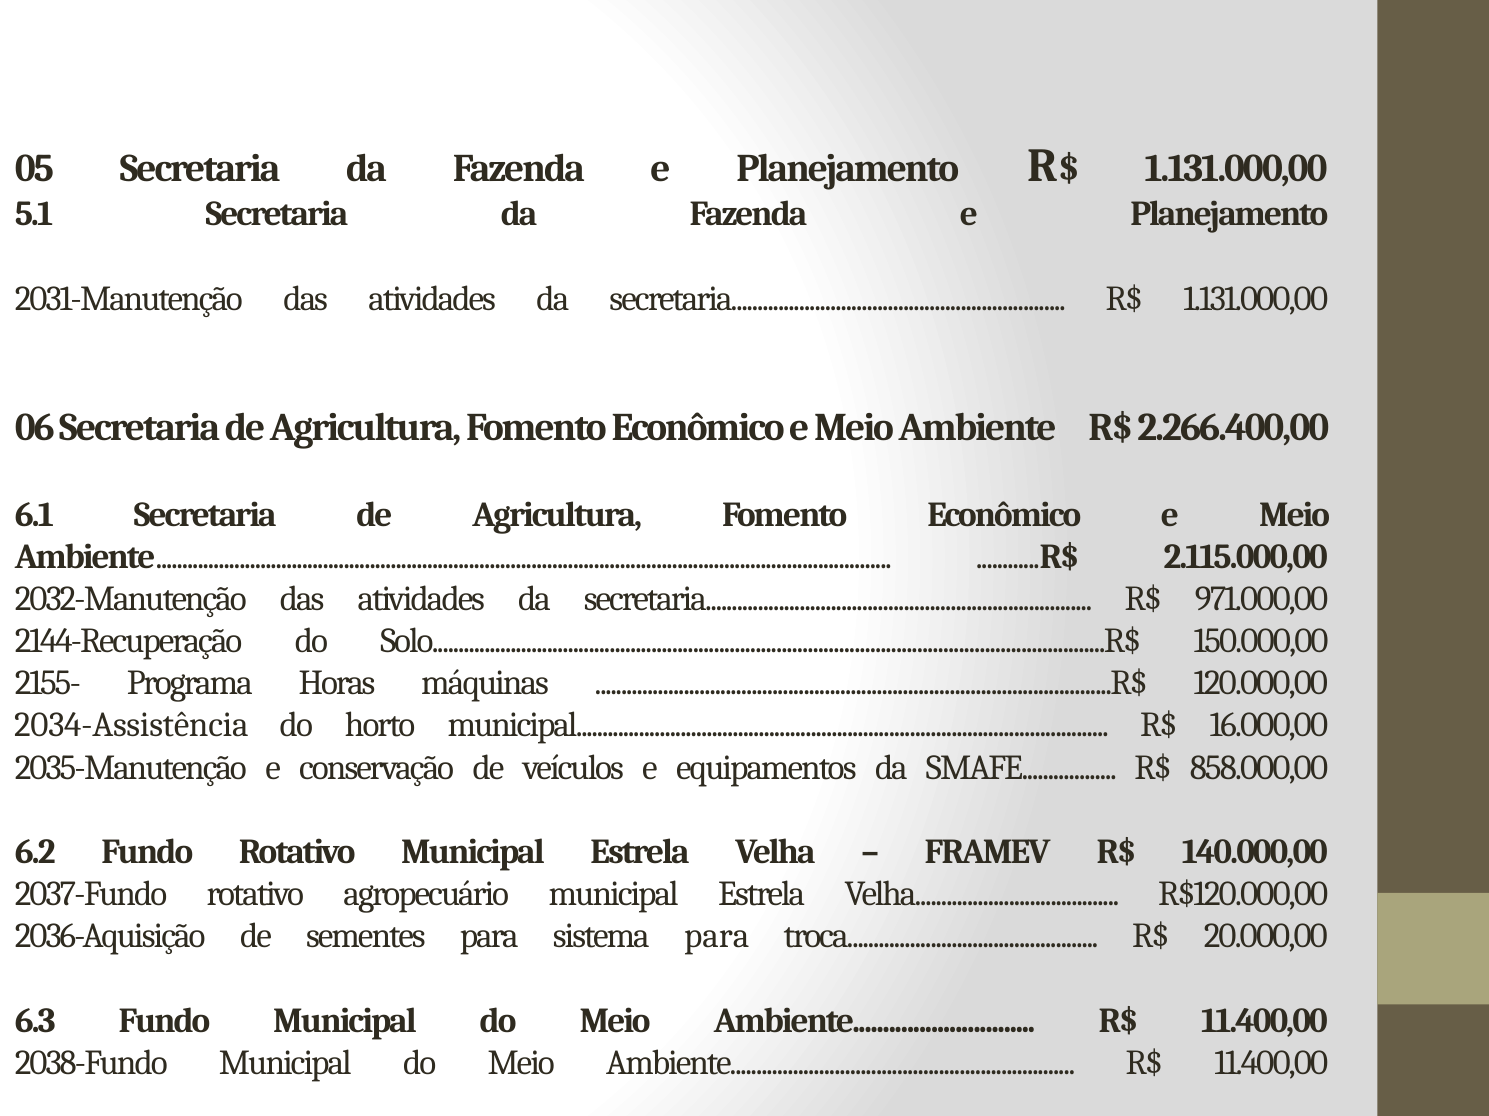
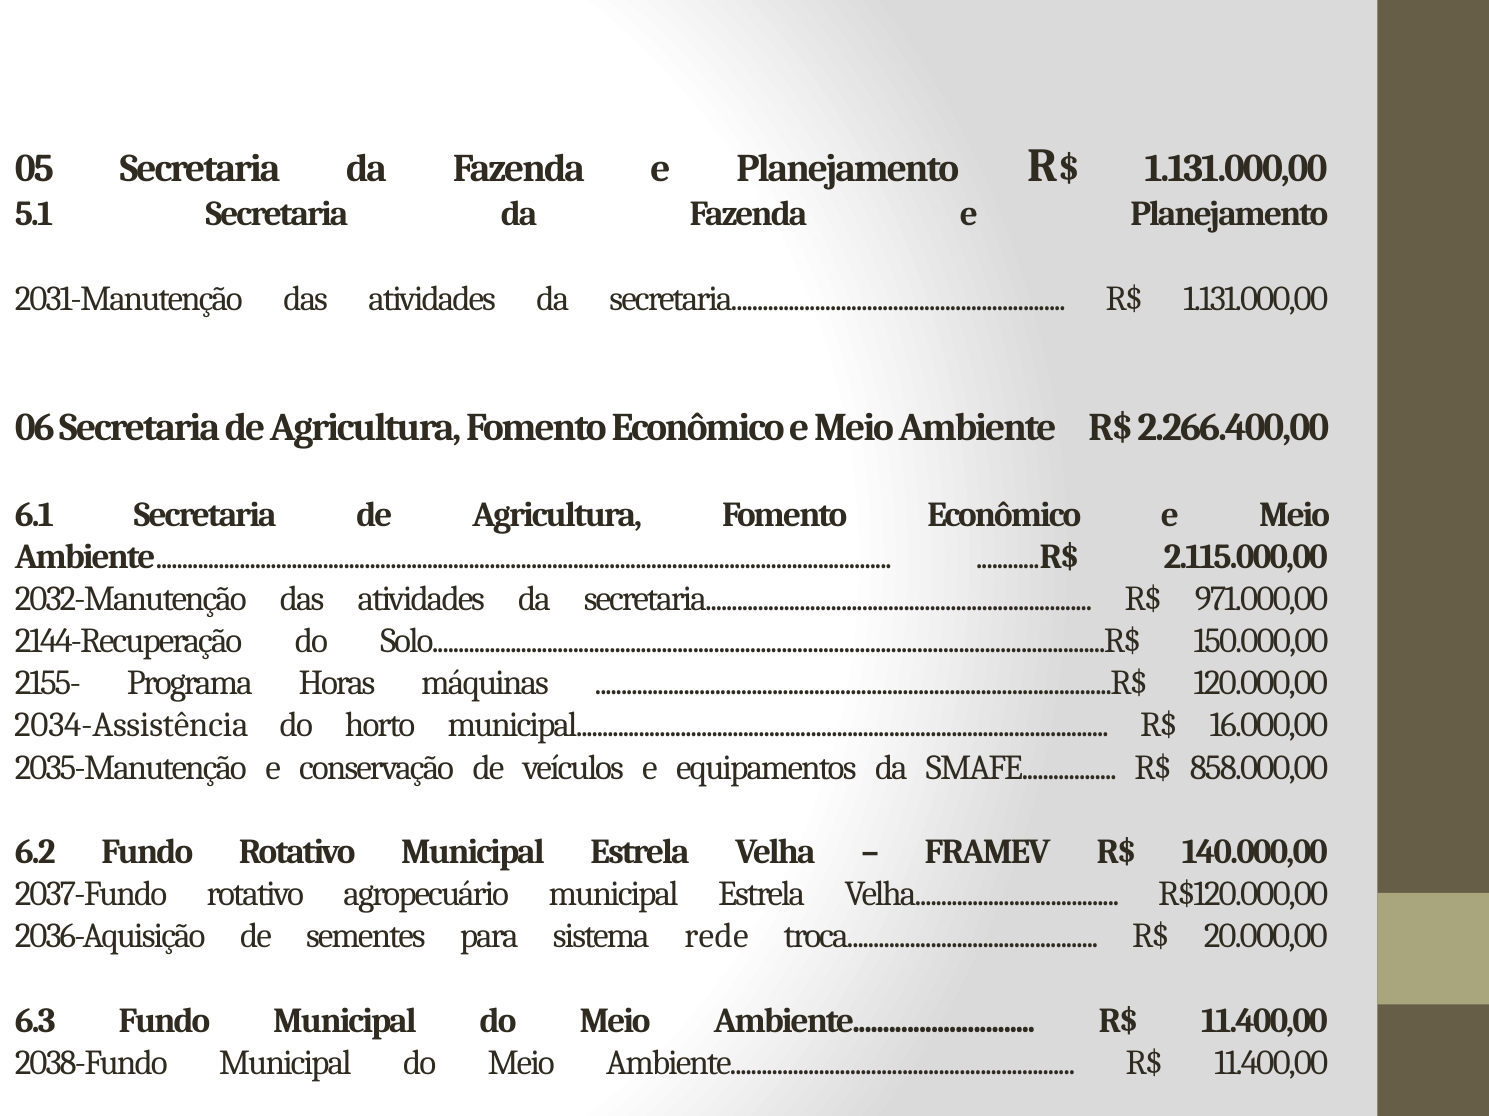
sistema para: para -> rede (717, 937)
